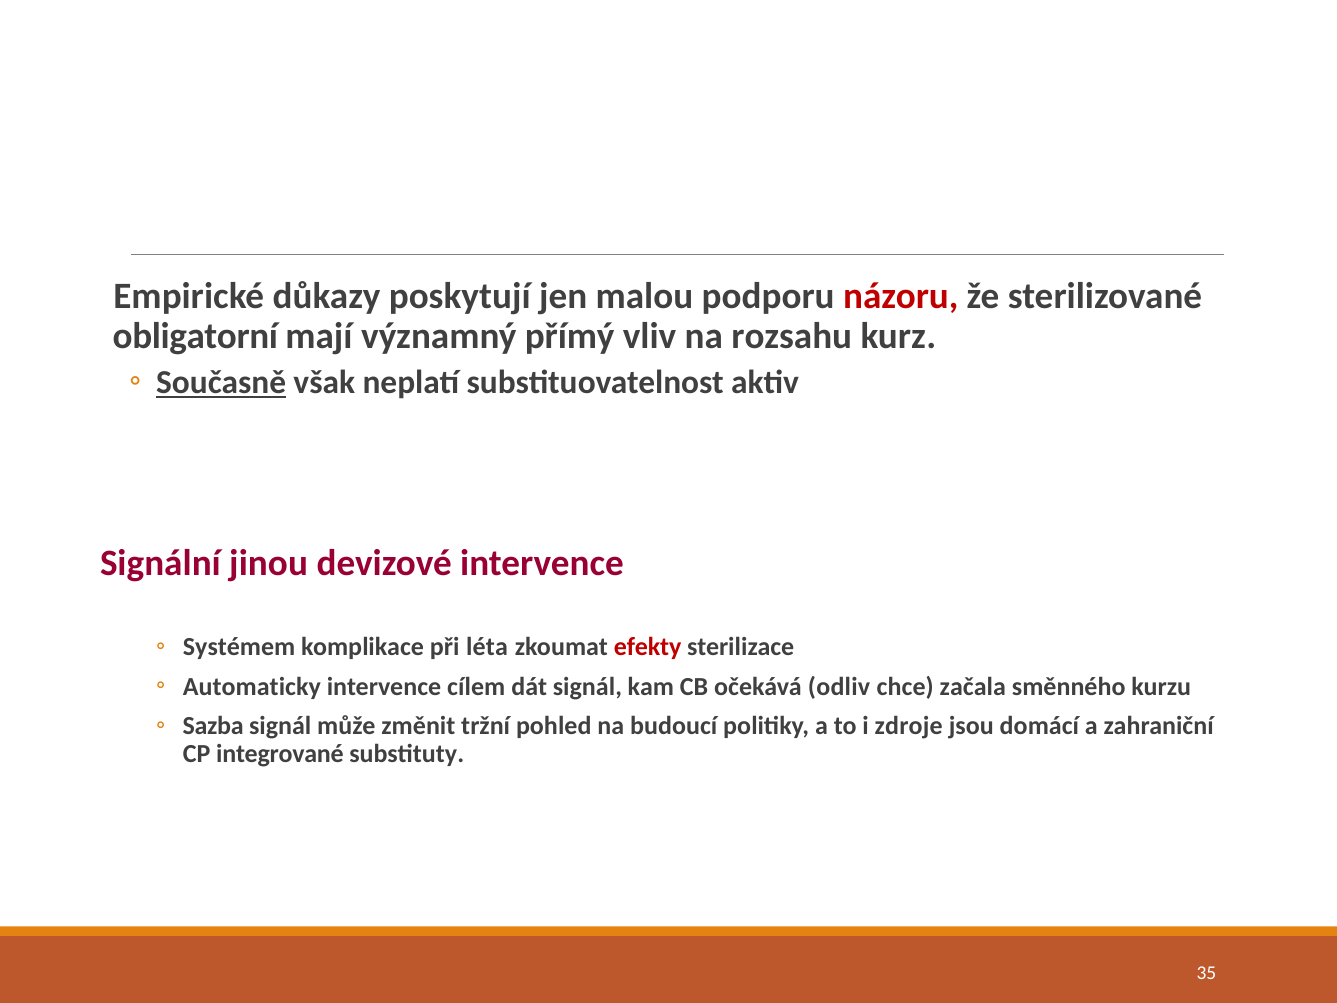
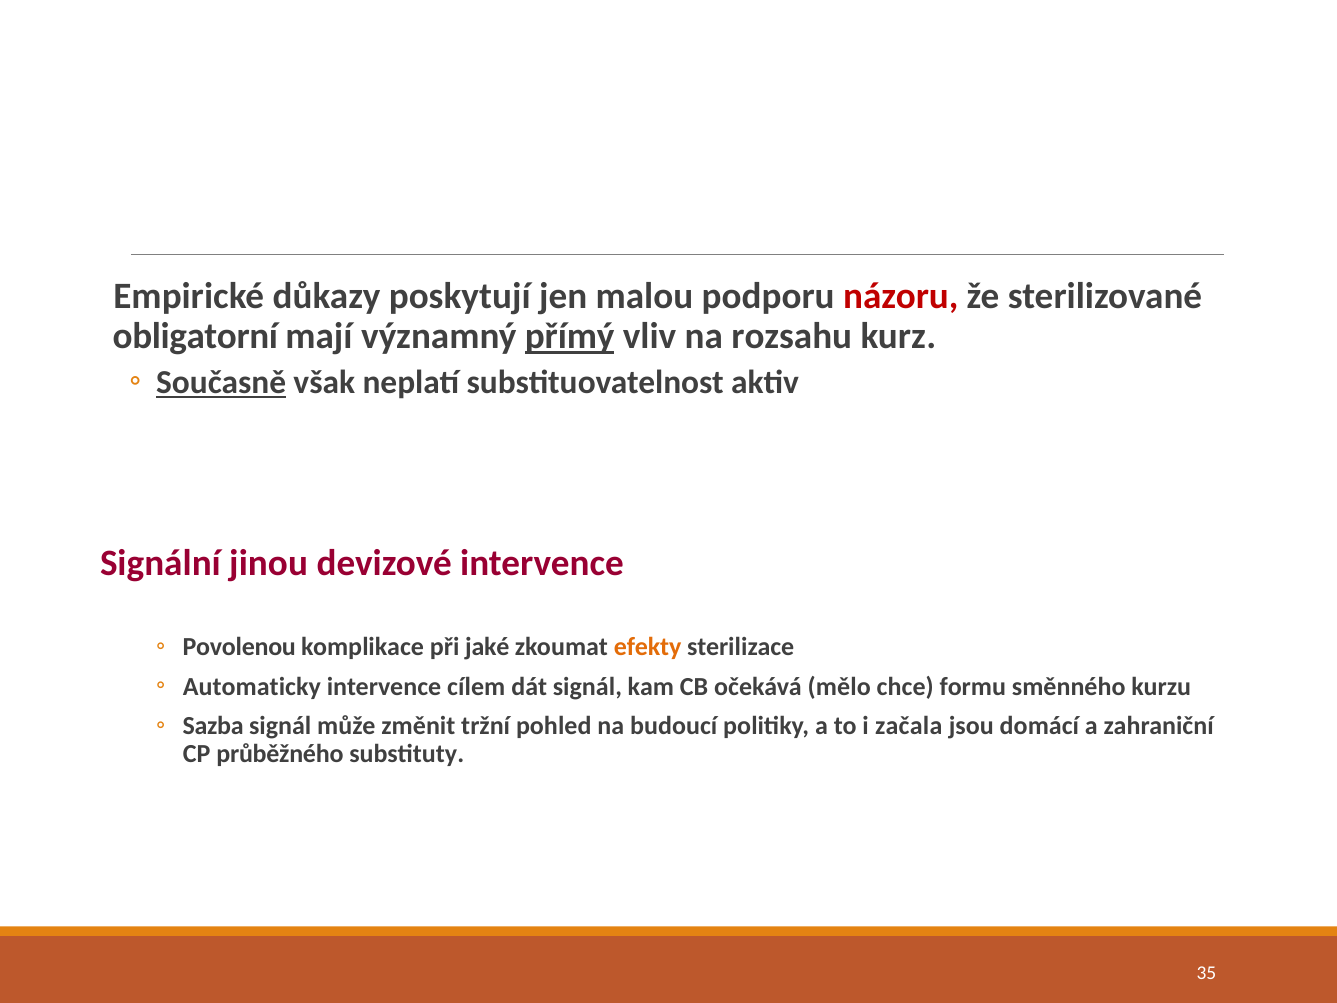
přímý underline: none -> present (570, 336)
Systémem: Systémem -> Povolenou (239, 647)
léta: léta -> jaké (487, 647)
efekty colour: red -> orange (648, 647)
odliv: odliv -> mělo (839, 686)
začala: začala -> formu (973, 686)
zdroje: zdroje -> začala (909, 726)
integrované: integrované -> průběžného (280, 754)
